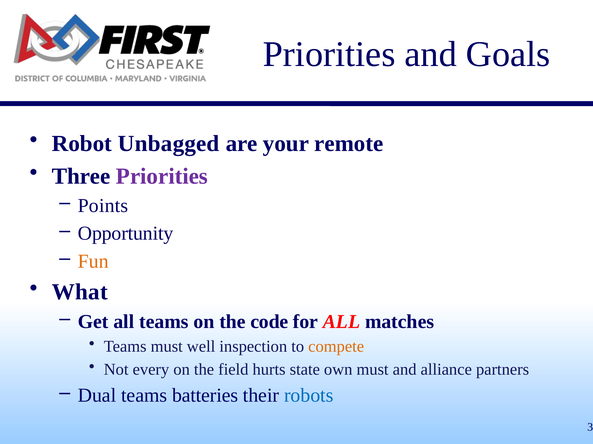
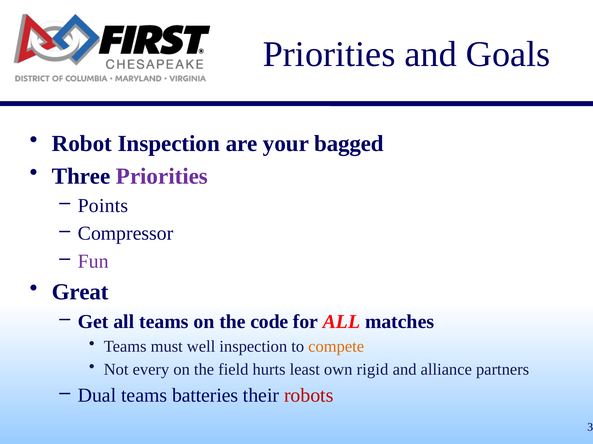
Robot Unbagged: Unbagged -> Inspection (169, 144)
remote: remote -> bagged (349, 144)
Opportunity: Opportunity -> Compressor (126, 234)
Fun colour: orange -> purple (93, 262)
What: What -> Great (80, 293)
state: state -> least (305, 370)
own must: must -> rigid (372, 370)
robots colour: blue -> red (309, 396)
